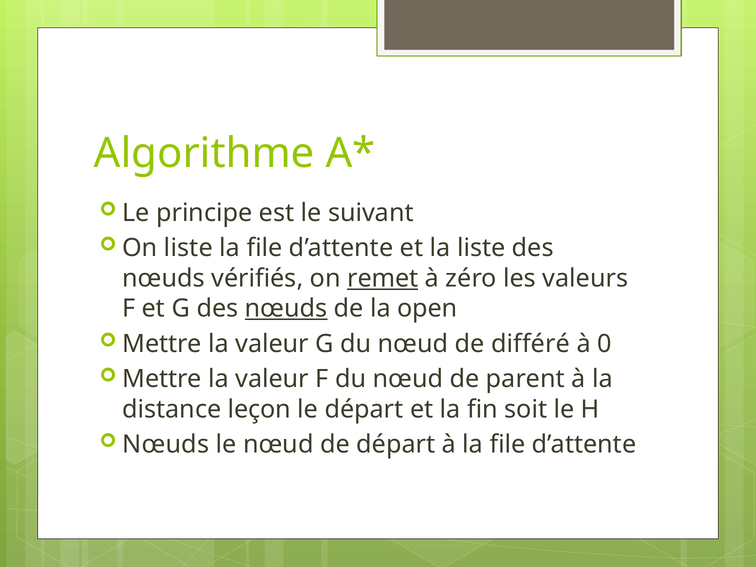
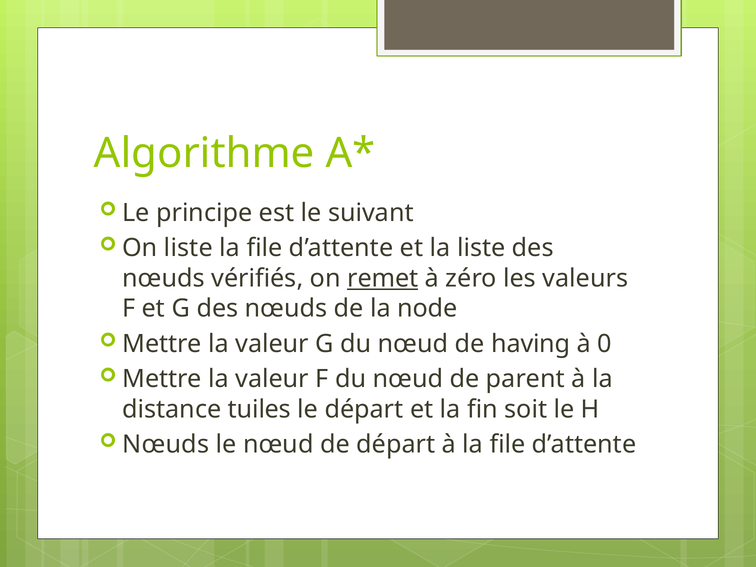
nœuds underline: present -> none (286, 309)
open: open -> node (427, 309)
différé: différé -> having (531, 344)
leçon: leçon -> tuiles (259, 409)
